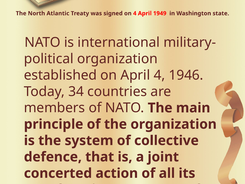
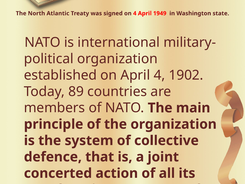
1946: 1946 -> 1902 (186, 75)
34: 34 -> 89 (76, 91)
